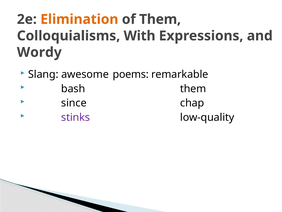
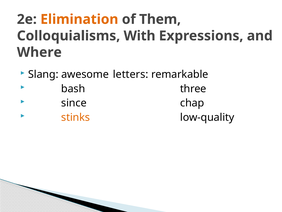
Wordy: Wordy -> Where (39, 52)
poems: poems -> letters (131, 74)
bash them: them -> three (193, 89)
stinks colour: purple -> orange (76, 117)
